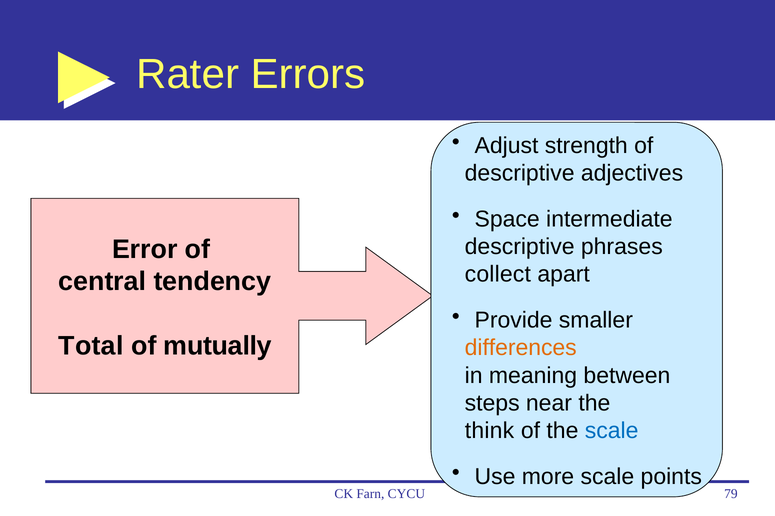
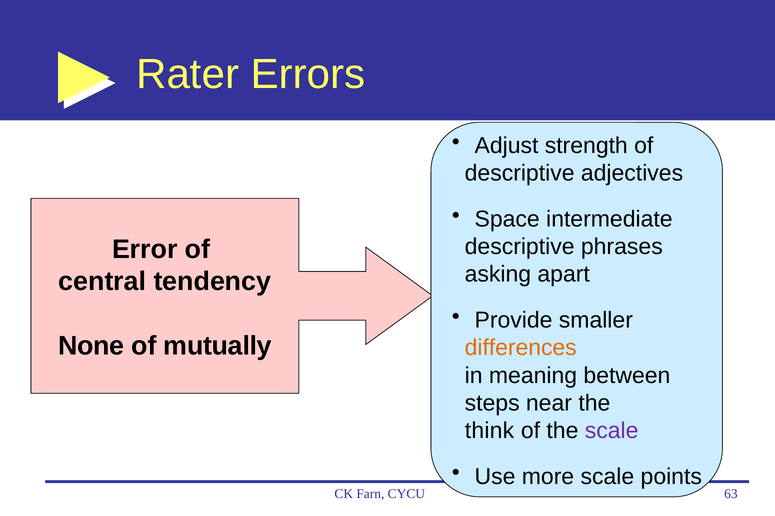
collect: collect -> asking (498, 275)
Total: Total -> None (91, 346)
scale colour: blue -> purple (612, 431)
79: 79 -> 63 (731, 494)
